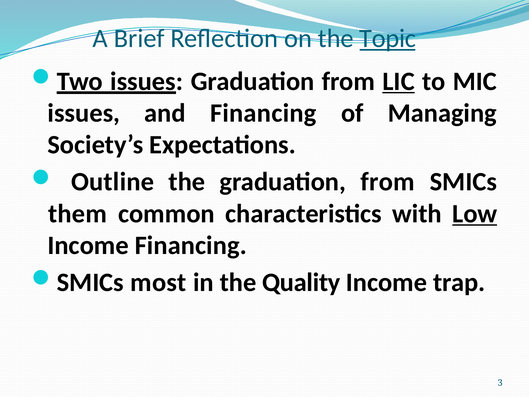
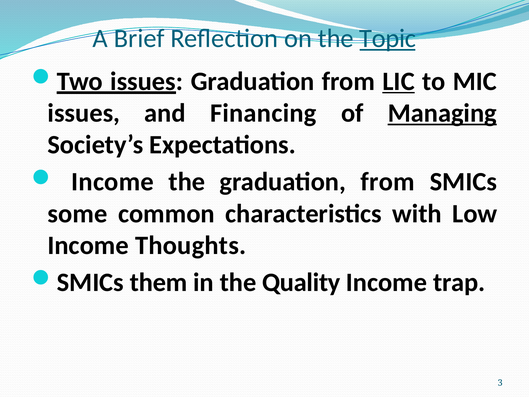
Managing underline: none -> present (442, 113)
Outline: Outline -> Income (113, 182)
them: them -> some (78, 213)
Low underline: present -> none (475, 213)
Income Financing: Financing -> Thoughts (191, 245)
most: most -> them (159, 282)
